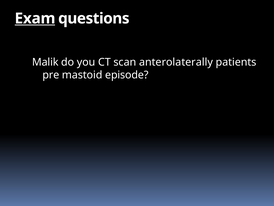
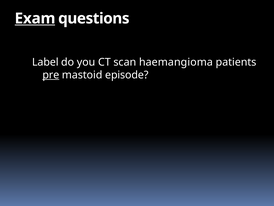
Malik: Malik -> Label (45, 62)
anterolaterally: anterolaterally -> haemangioma (176, 62)
pre underline: none -> present (51, 75)
